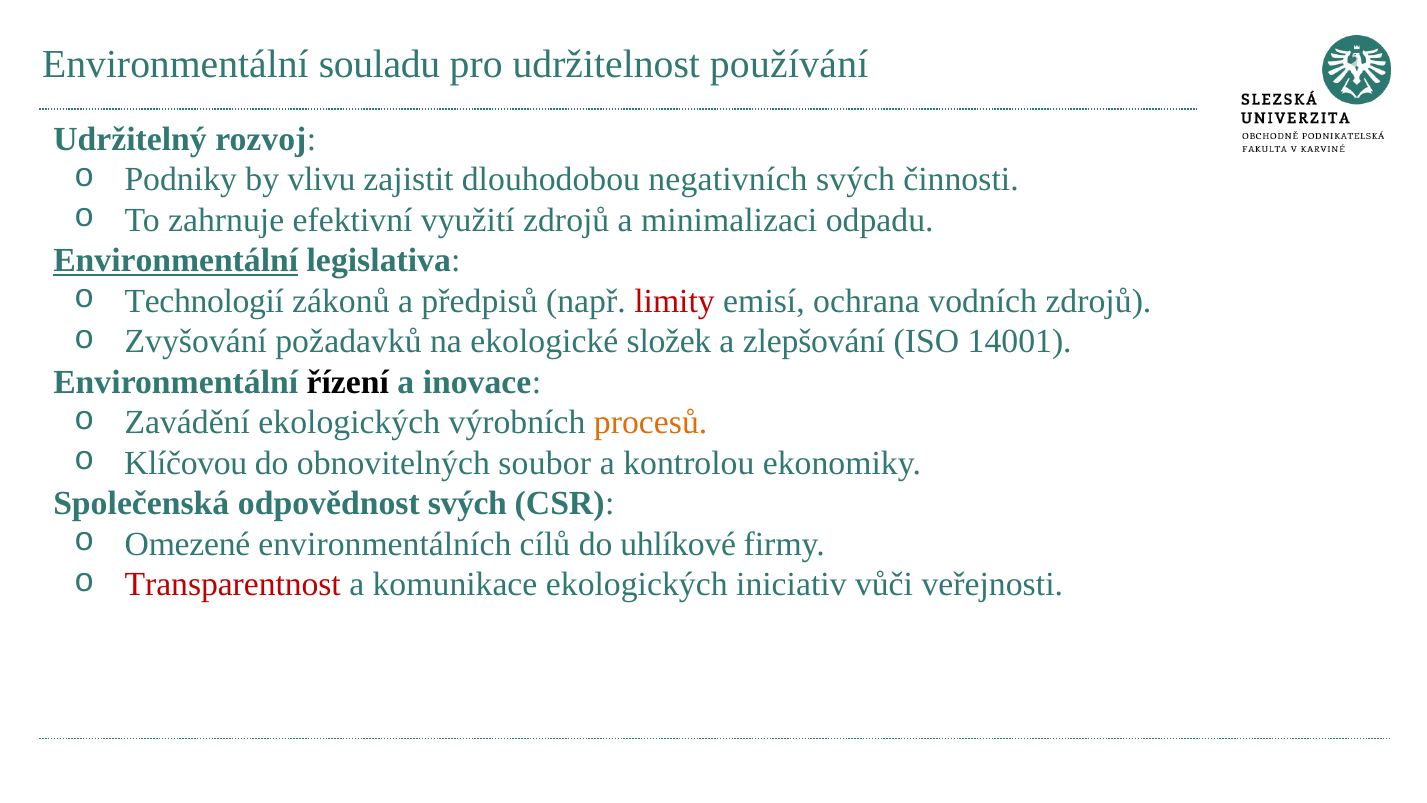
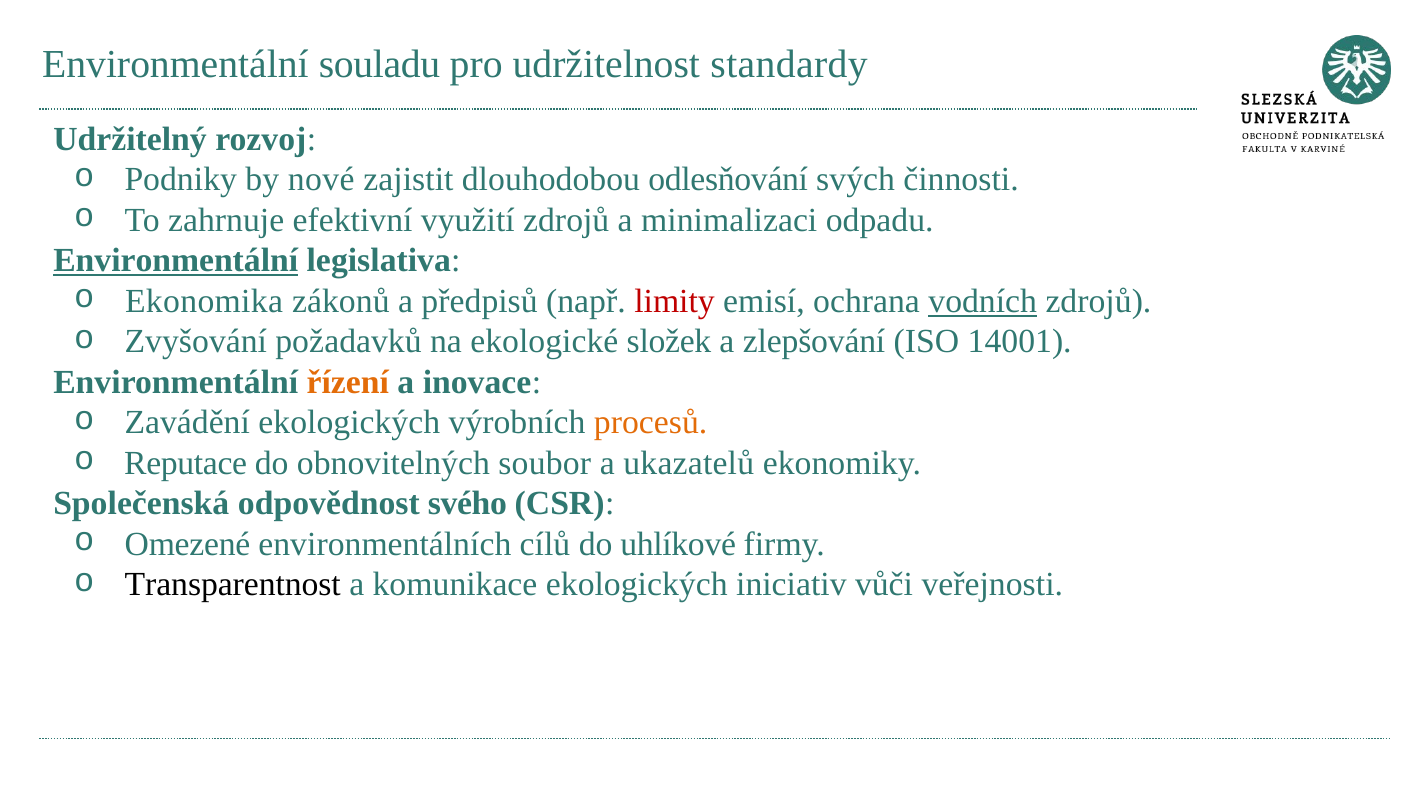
používání: používání -> standardy (789, 64)
vlivu: vlivu -> nové (321, 180)
negativních: negativních -> odlesňování (728, 180)
Technologií: Technologií -> Ekonomika (204, 301)
vodních underline: none -> present (983, 301)
řízení colour: black -> orange (348, 382)
Klíčovou: Klíčovou -> Reputace (186, 463)
kontrolou: kontrolou -> ukazatelů (689, 463)
odpovědnost svých: svých -> svého (467, 503)
Transparentnost colour: red -> black (233, 584)
